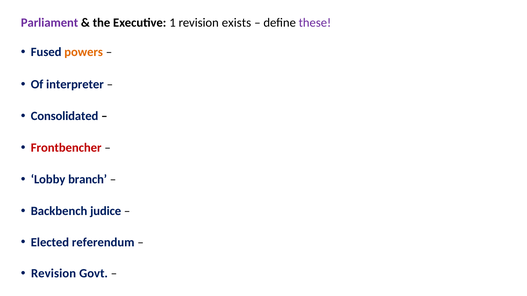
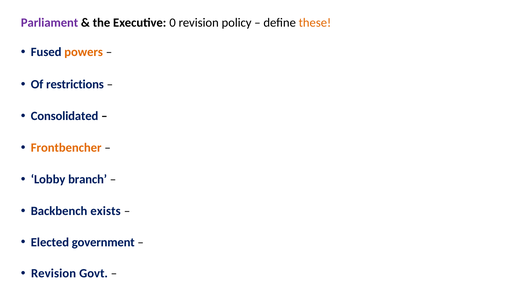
1: 1 -> 0 (173, 23)
exists: exists -> policy (237, 23)
these colour: purple -> orange (315, 23)
interpreter: interpreter -> restrictions (75, 85)
Frontbencher colour: red -> orange (66, 148)
judice: judice -> exists (106, 211)
referendum: referendum -> government (103, 243)
